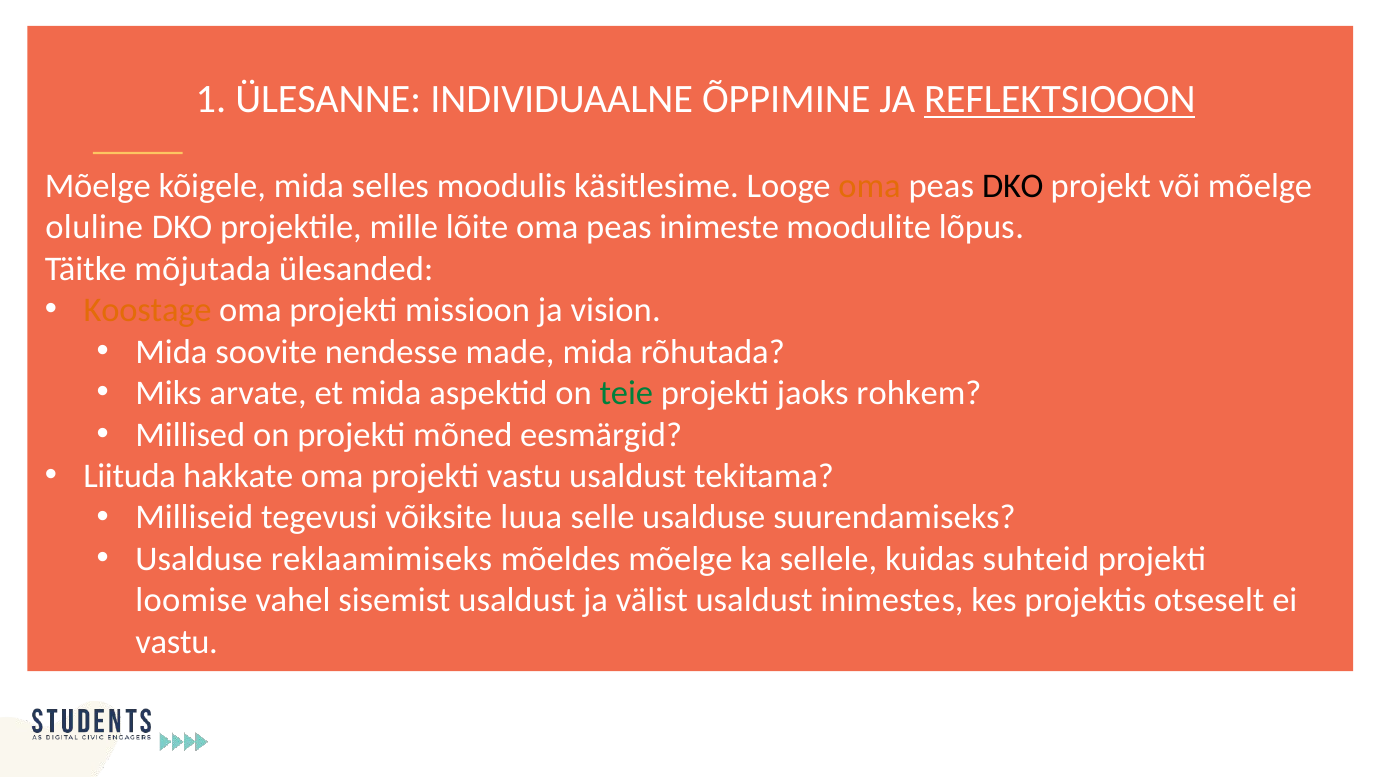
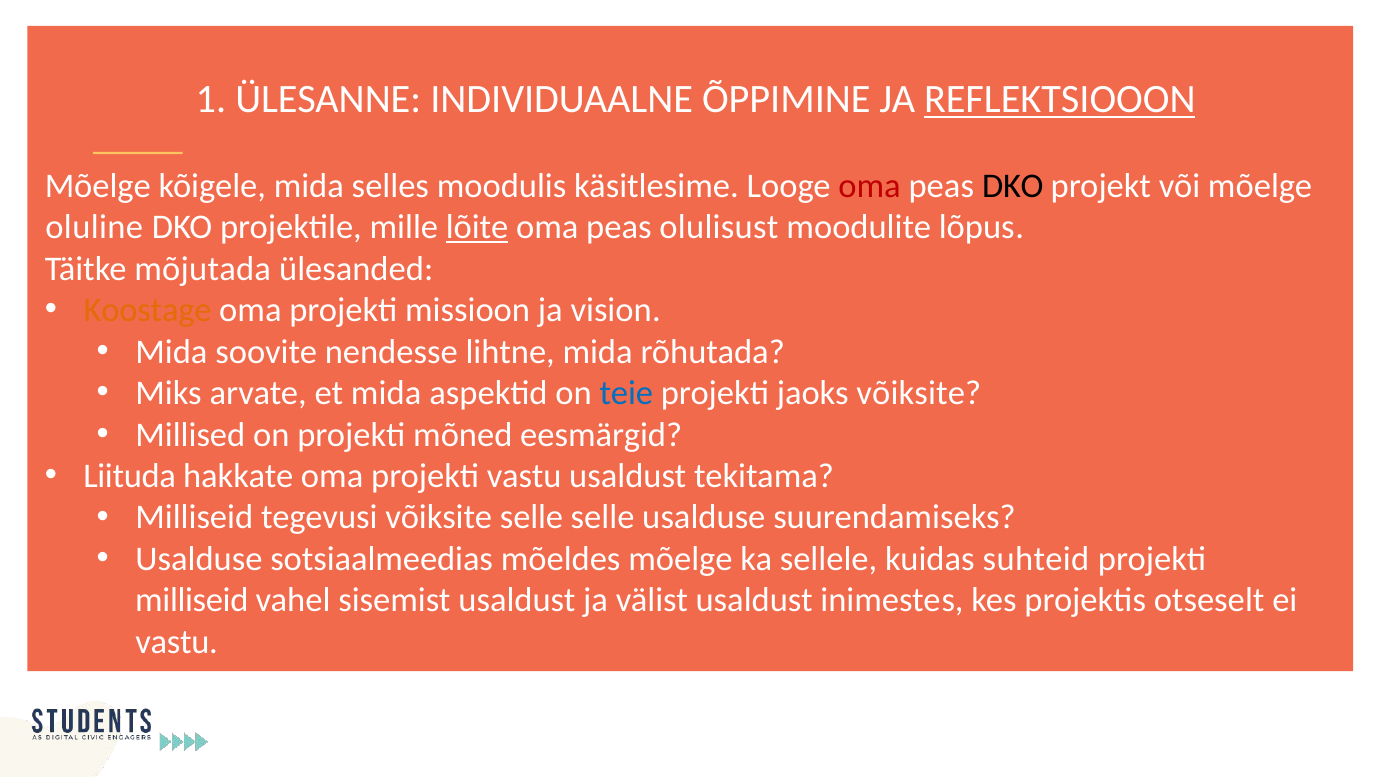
oma colour: orange -> red (870, 186)
lõite underline: none -> present (477, 228)
inimeste: inimeste -> olulisust (719, 228)
made: made -> lihtne (510, 352)
teie colour: green -> blue (626, 393)
jaoks rohkem: rohkem -> võiksite (919, 393)
võiksite luua: luua -> selle (532, 518)
reklaamimiseks: reklaamimiseks -> sotsiaalmeedias (382, 559)
loomise: loomise -> milliseid (192, 601)
